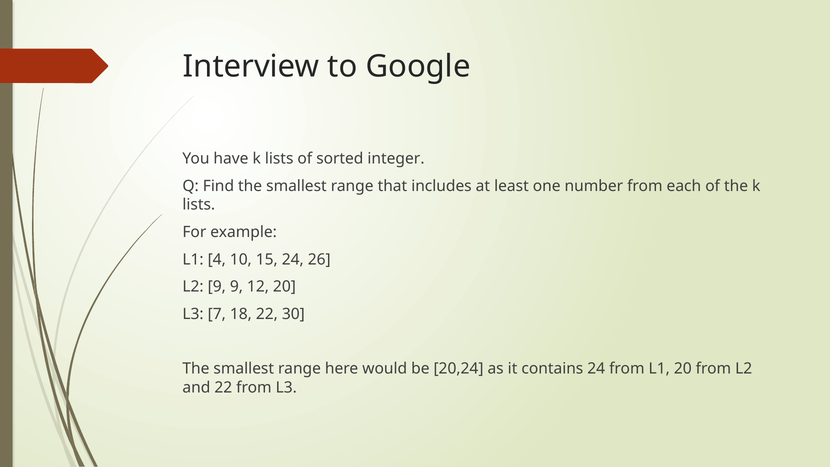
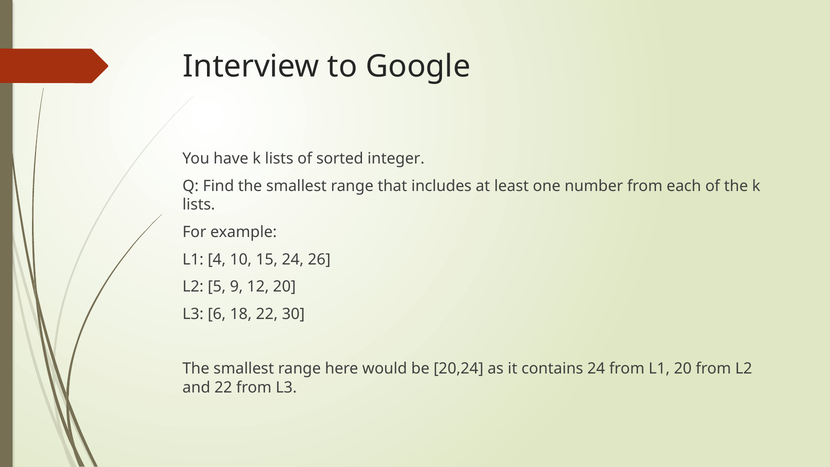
L2 9: 9 -> 5 (217, 287)
7: 7 -> 6 (217, 314)
